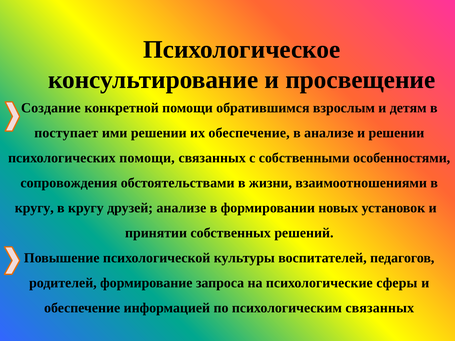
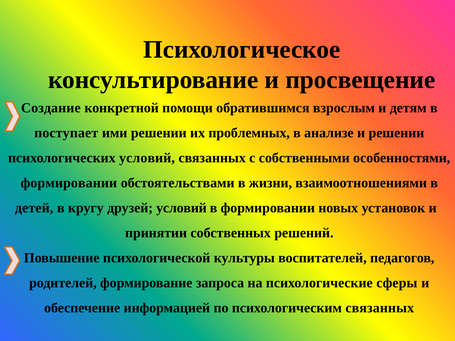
их обеспечение: обеспечение -> проблемных (249, 133)
психологических помощи: помощи -> условий (147, 158)
сопровождения: сопровождения -> формировании (69, 183)
кругу: кругу -> детей (34, 208)
друзей анализе: анализе -> условий (181, 208)
